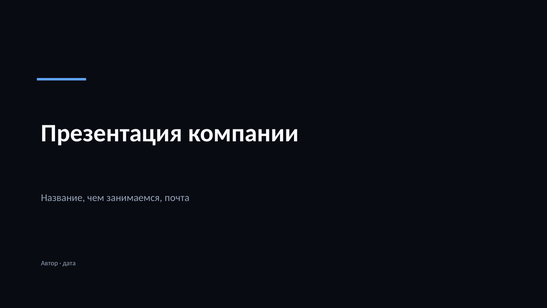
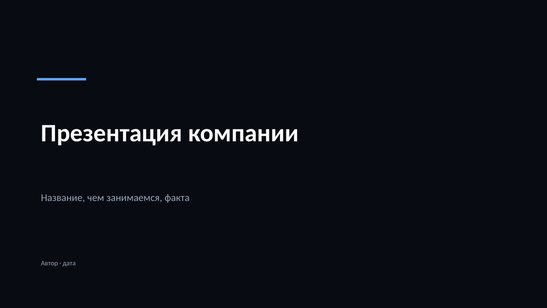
почта: почта -> факта (177, 198)
